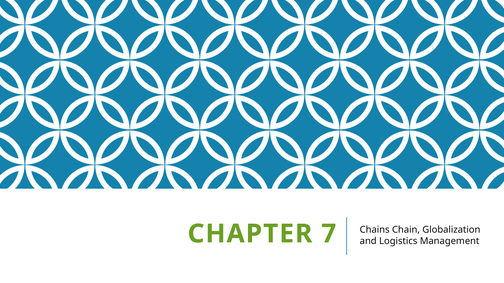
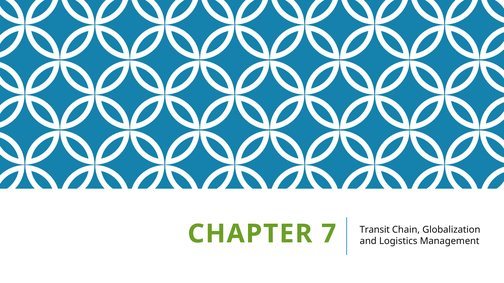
Chains: Chains -> Transit (375, 230)
